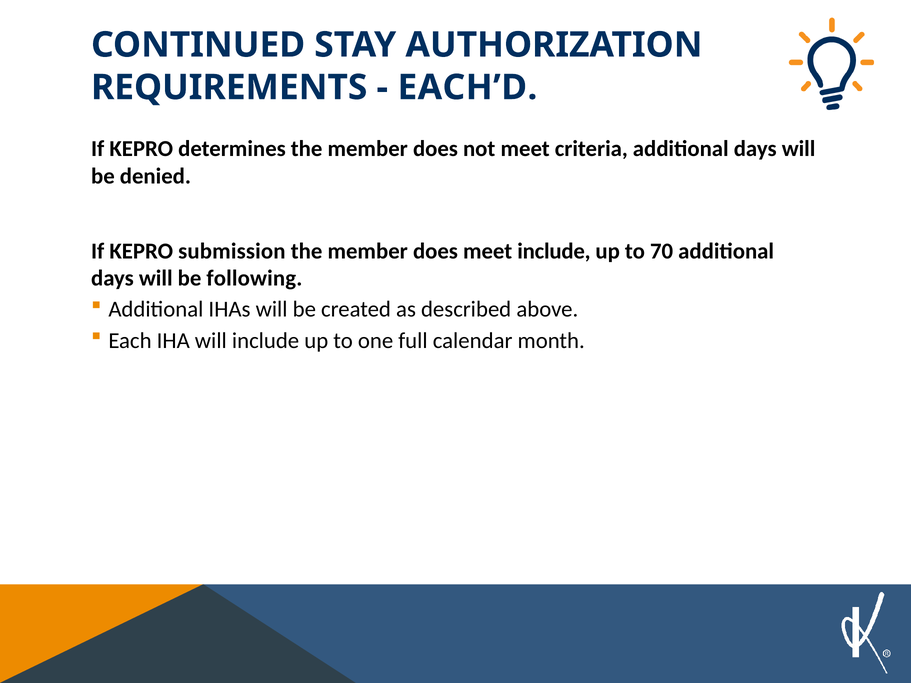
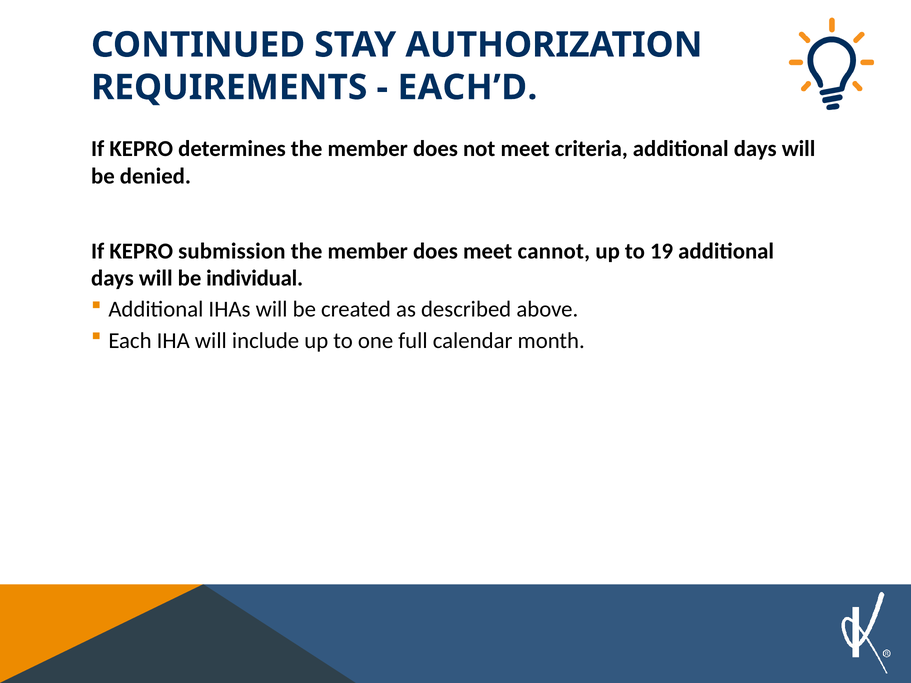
meet include: include -> cannot (554, 251)
70: 70 -> 19 (662, 251)
following: following -> individual (255, 278)
